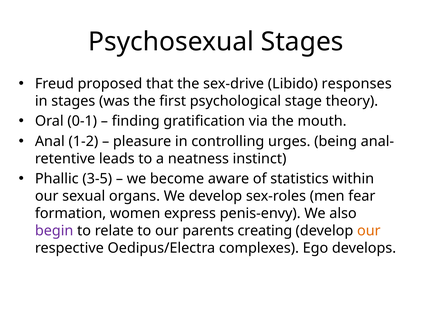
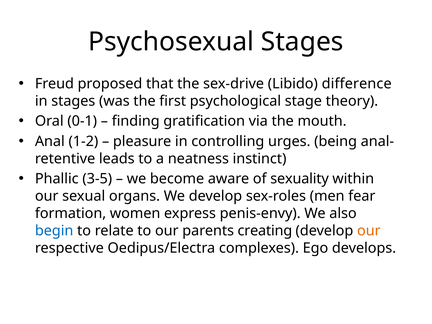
responses: responses -> difference (357, 84)
statistics: statistics -> sexuality (300, 179)
begin colour: purple -> blue (54, 231)
